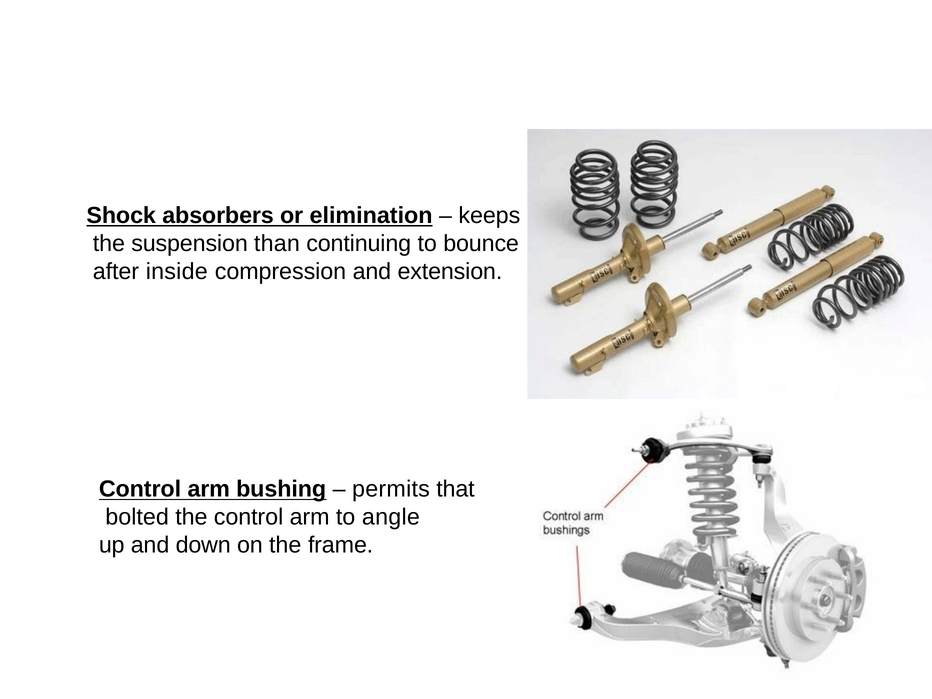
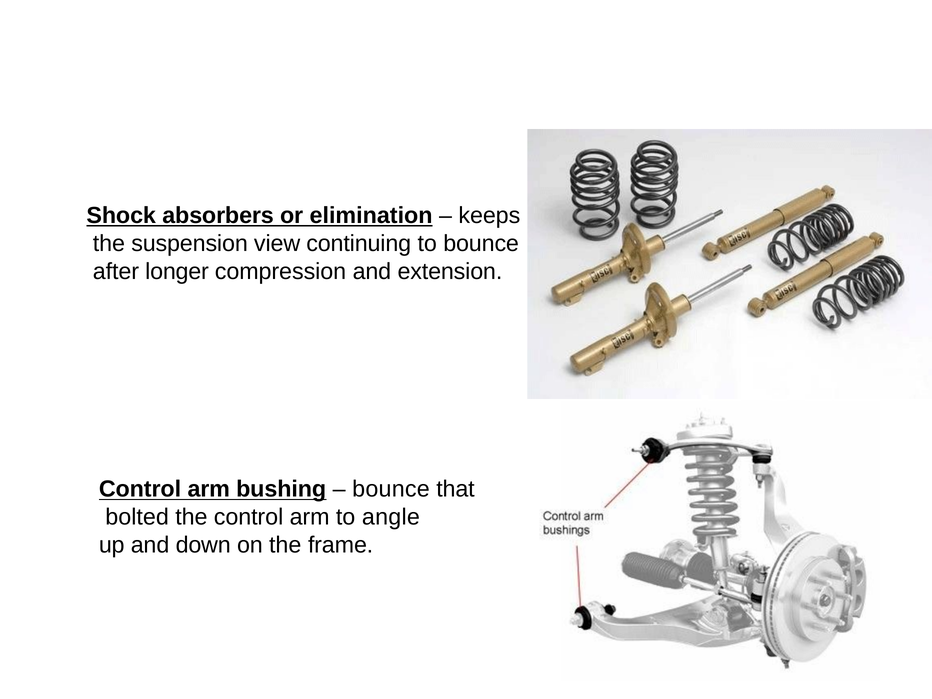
than: than -> view (277, 244)
inside: inside -> longer (177, 272)
permits: permits -> bounce (391, 489)
